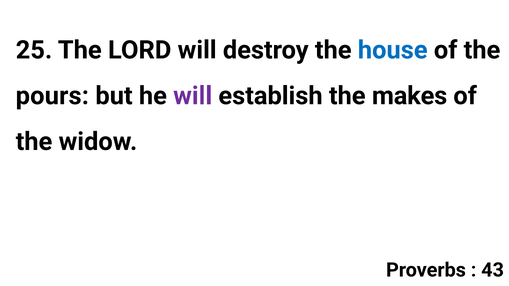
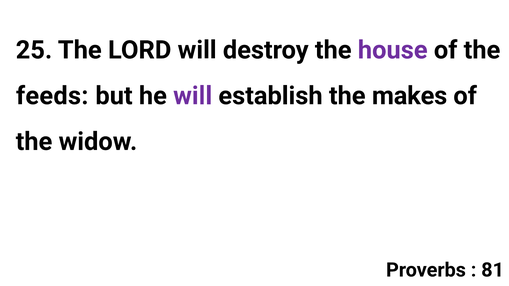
house colour: blue -> purple (393, 50)
pours: pours -> feeds (52, 96)
43: 43 -> 81 (493, 270)
